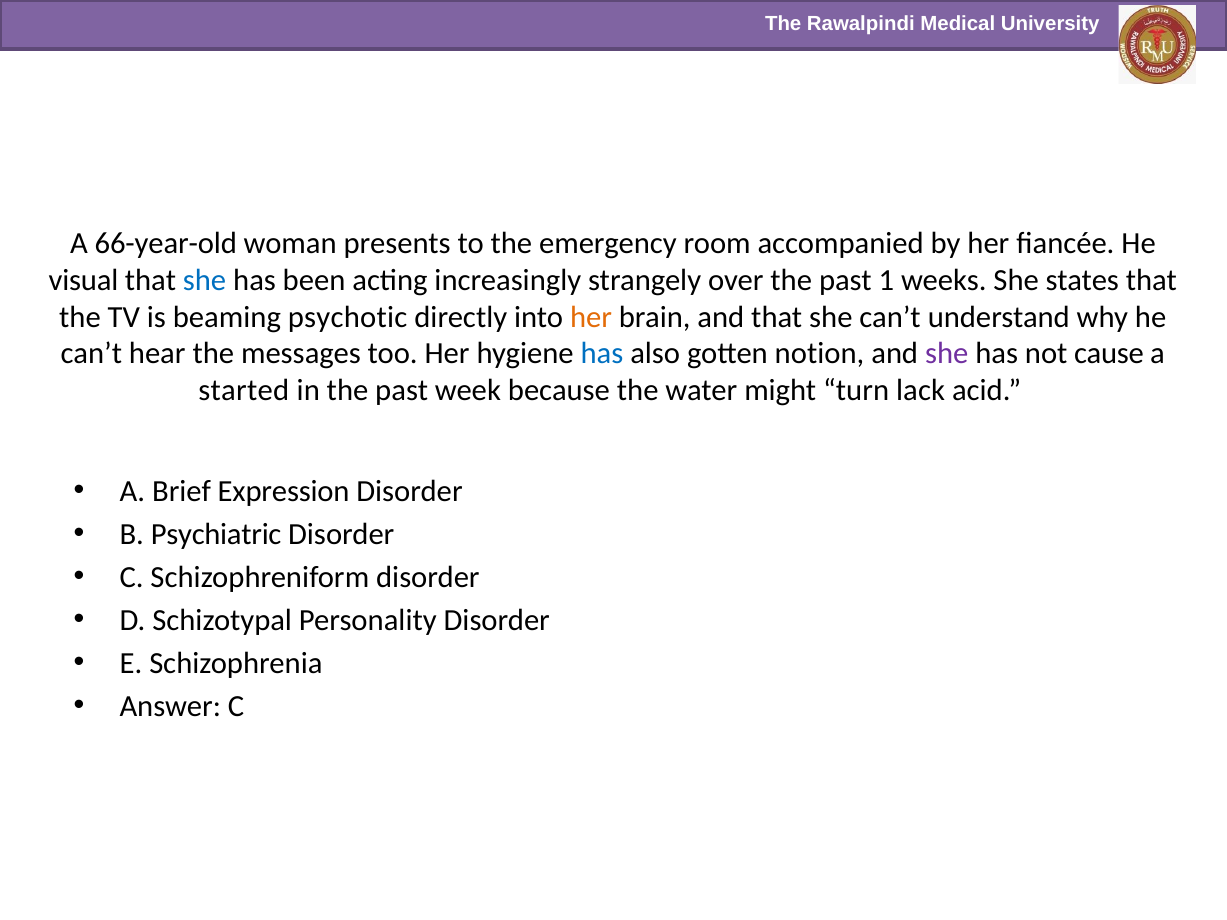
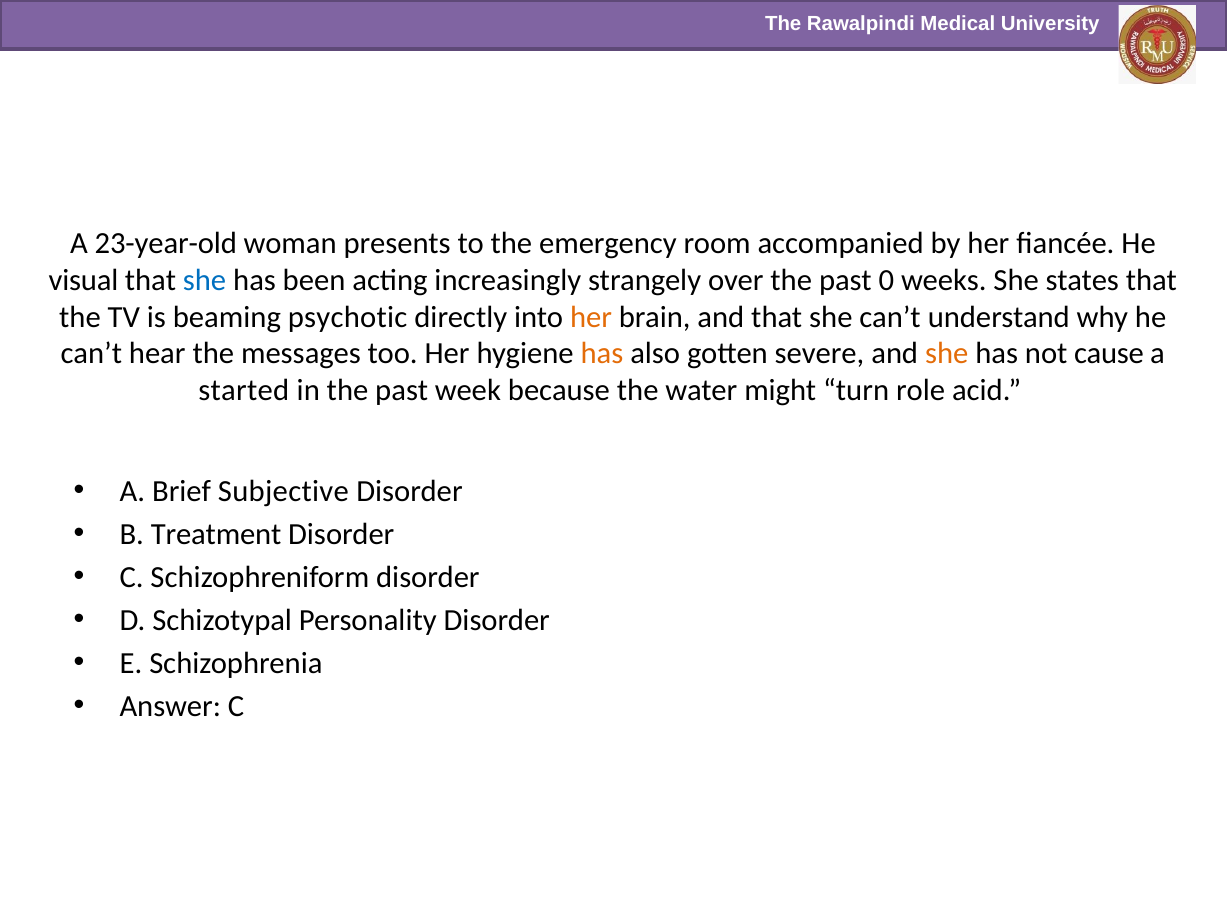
66-year-old: 66-year-old -> 23-year-old (166, 243)
1: 1 -> 0 (886, 280)
has colour: blue -> orange (602, 354)
notion: notion -> severe (820, 354)
she colour: purple -> orange (947, 354)
lack: lack -> role (921, 391)
Expression: Expression -> Subjective (283, 491)
Psychiatric: Psychiatric -> Treatment (216, 534)
